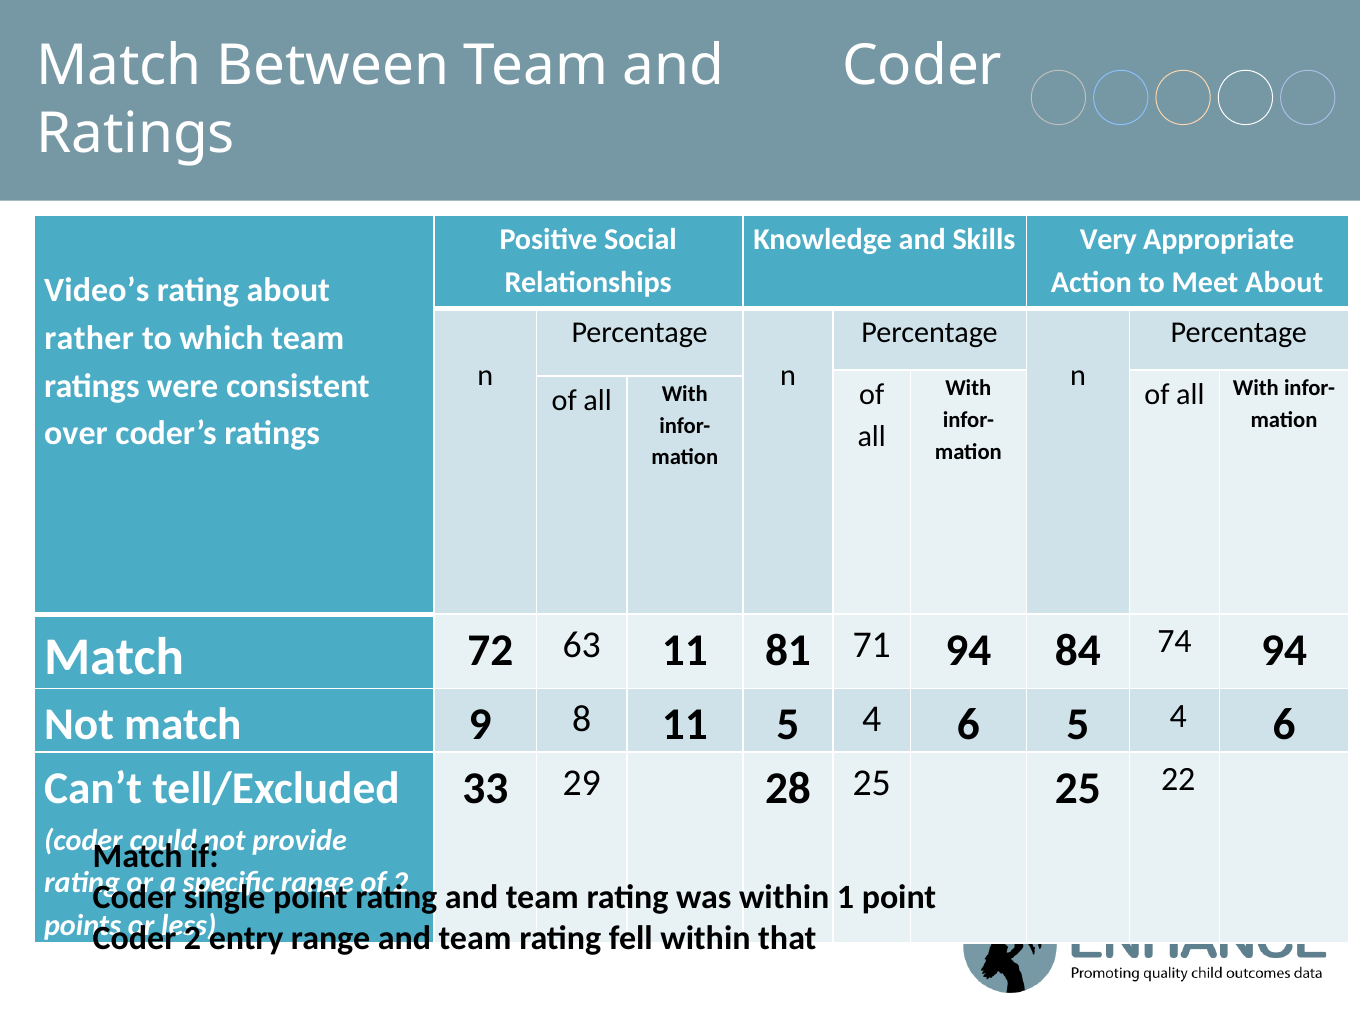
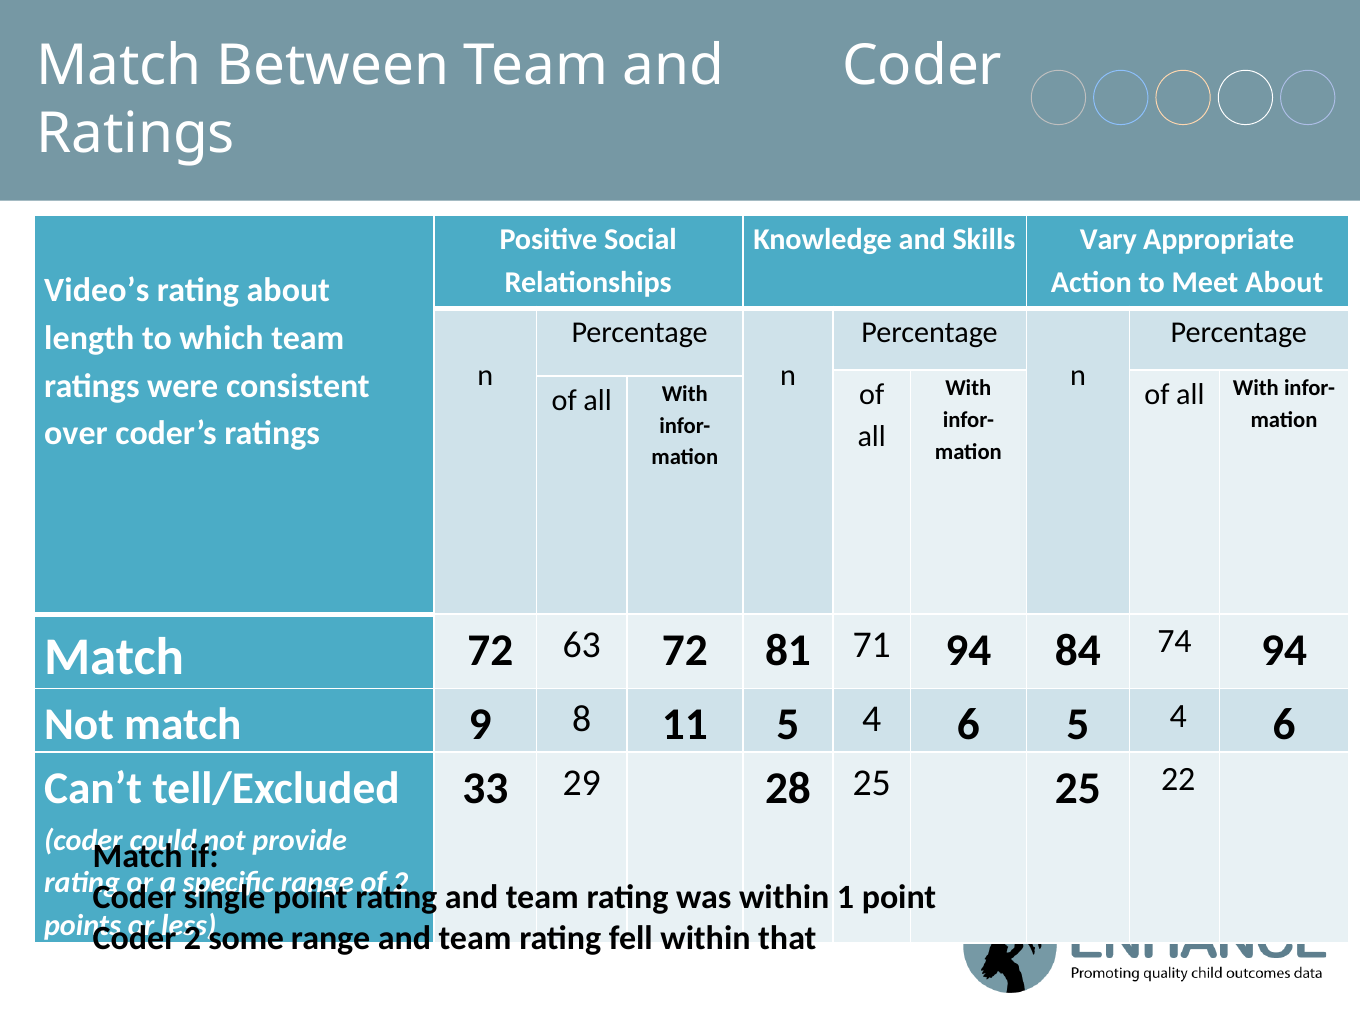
Very: Very -> Vary (1108, 240)
rather: rather -> length (89, 338)
63 11: 11 -> 72 (685, 651)
entry: entry -> some (246, 938)
